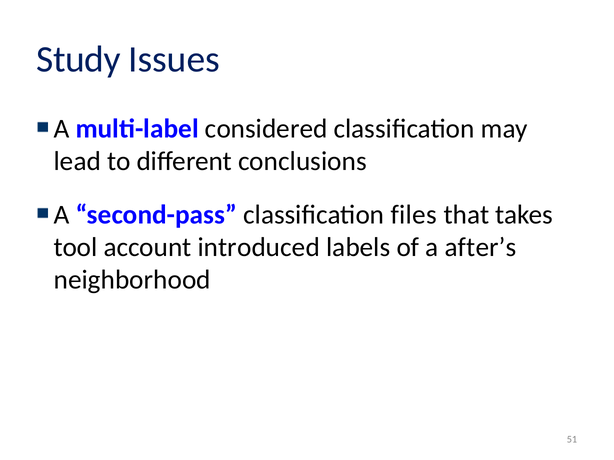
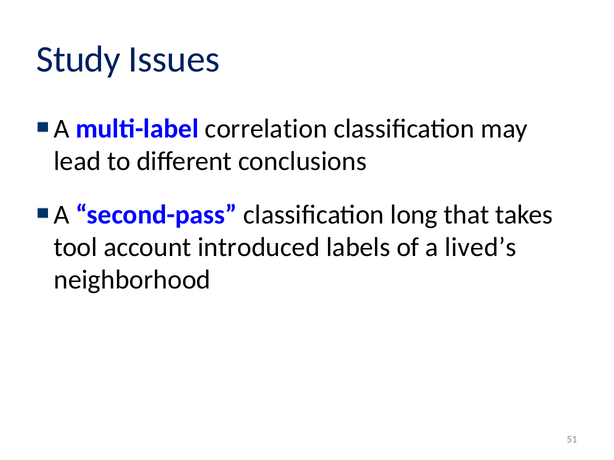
considered: considered -> correlation (266, 129)
files: files -> long (414, 215)
after’s: after’s -> lived’s (480, 248)
